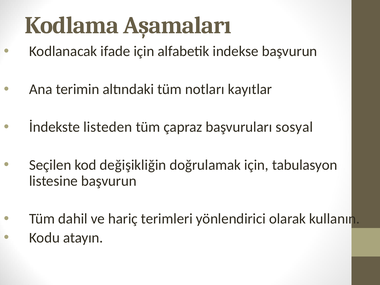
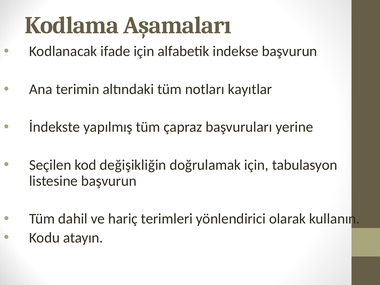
listeden: listeden -> yapılmış (108, 127)
sosyal: sosyal -> yerine (294, 127)
